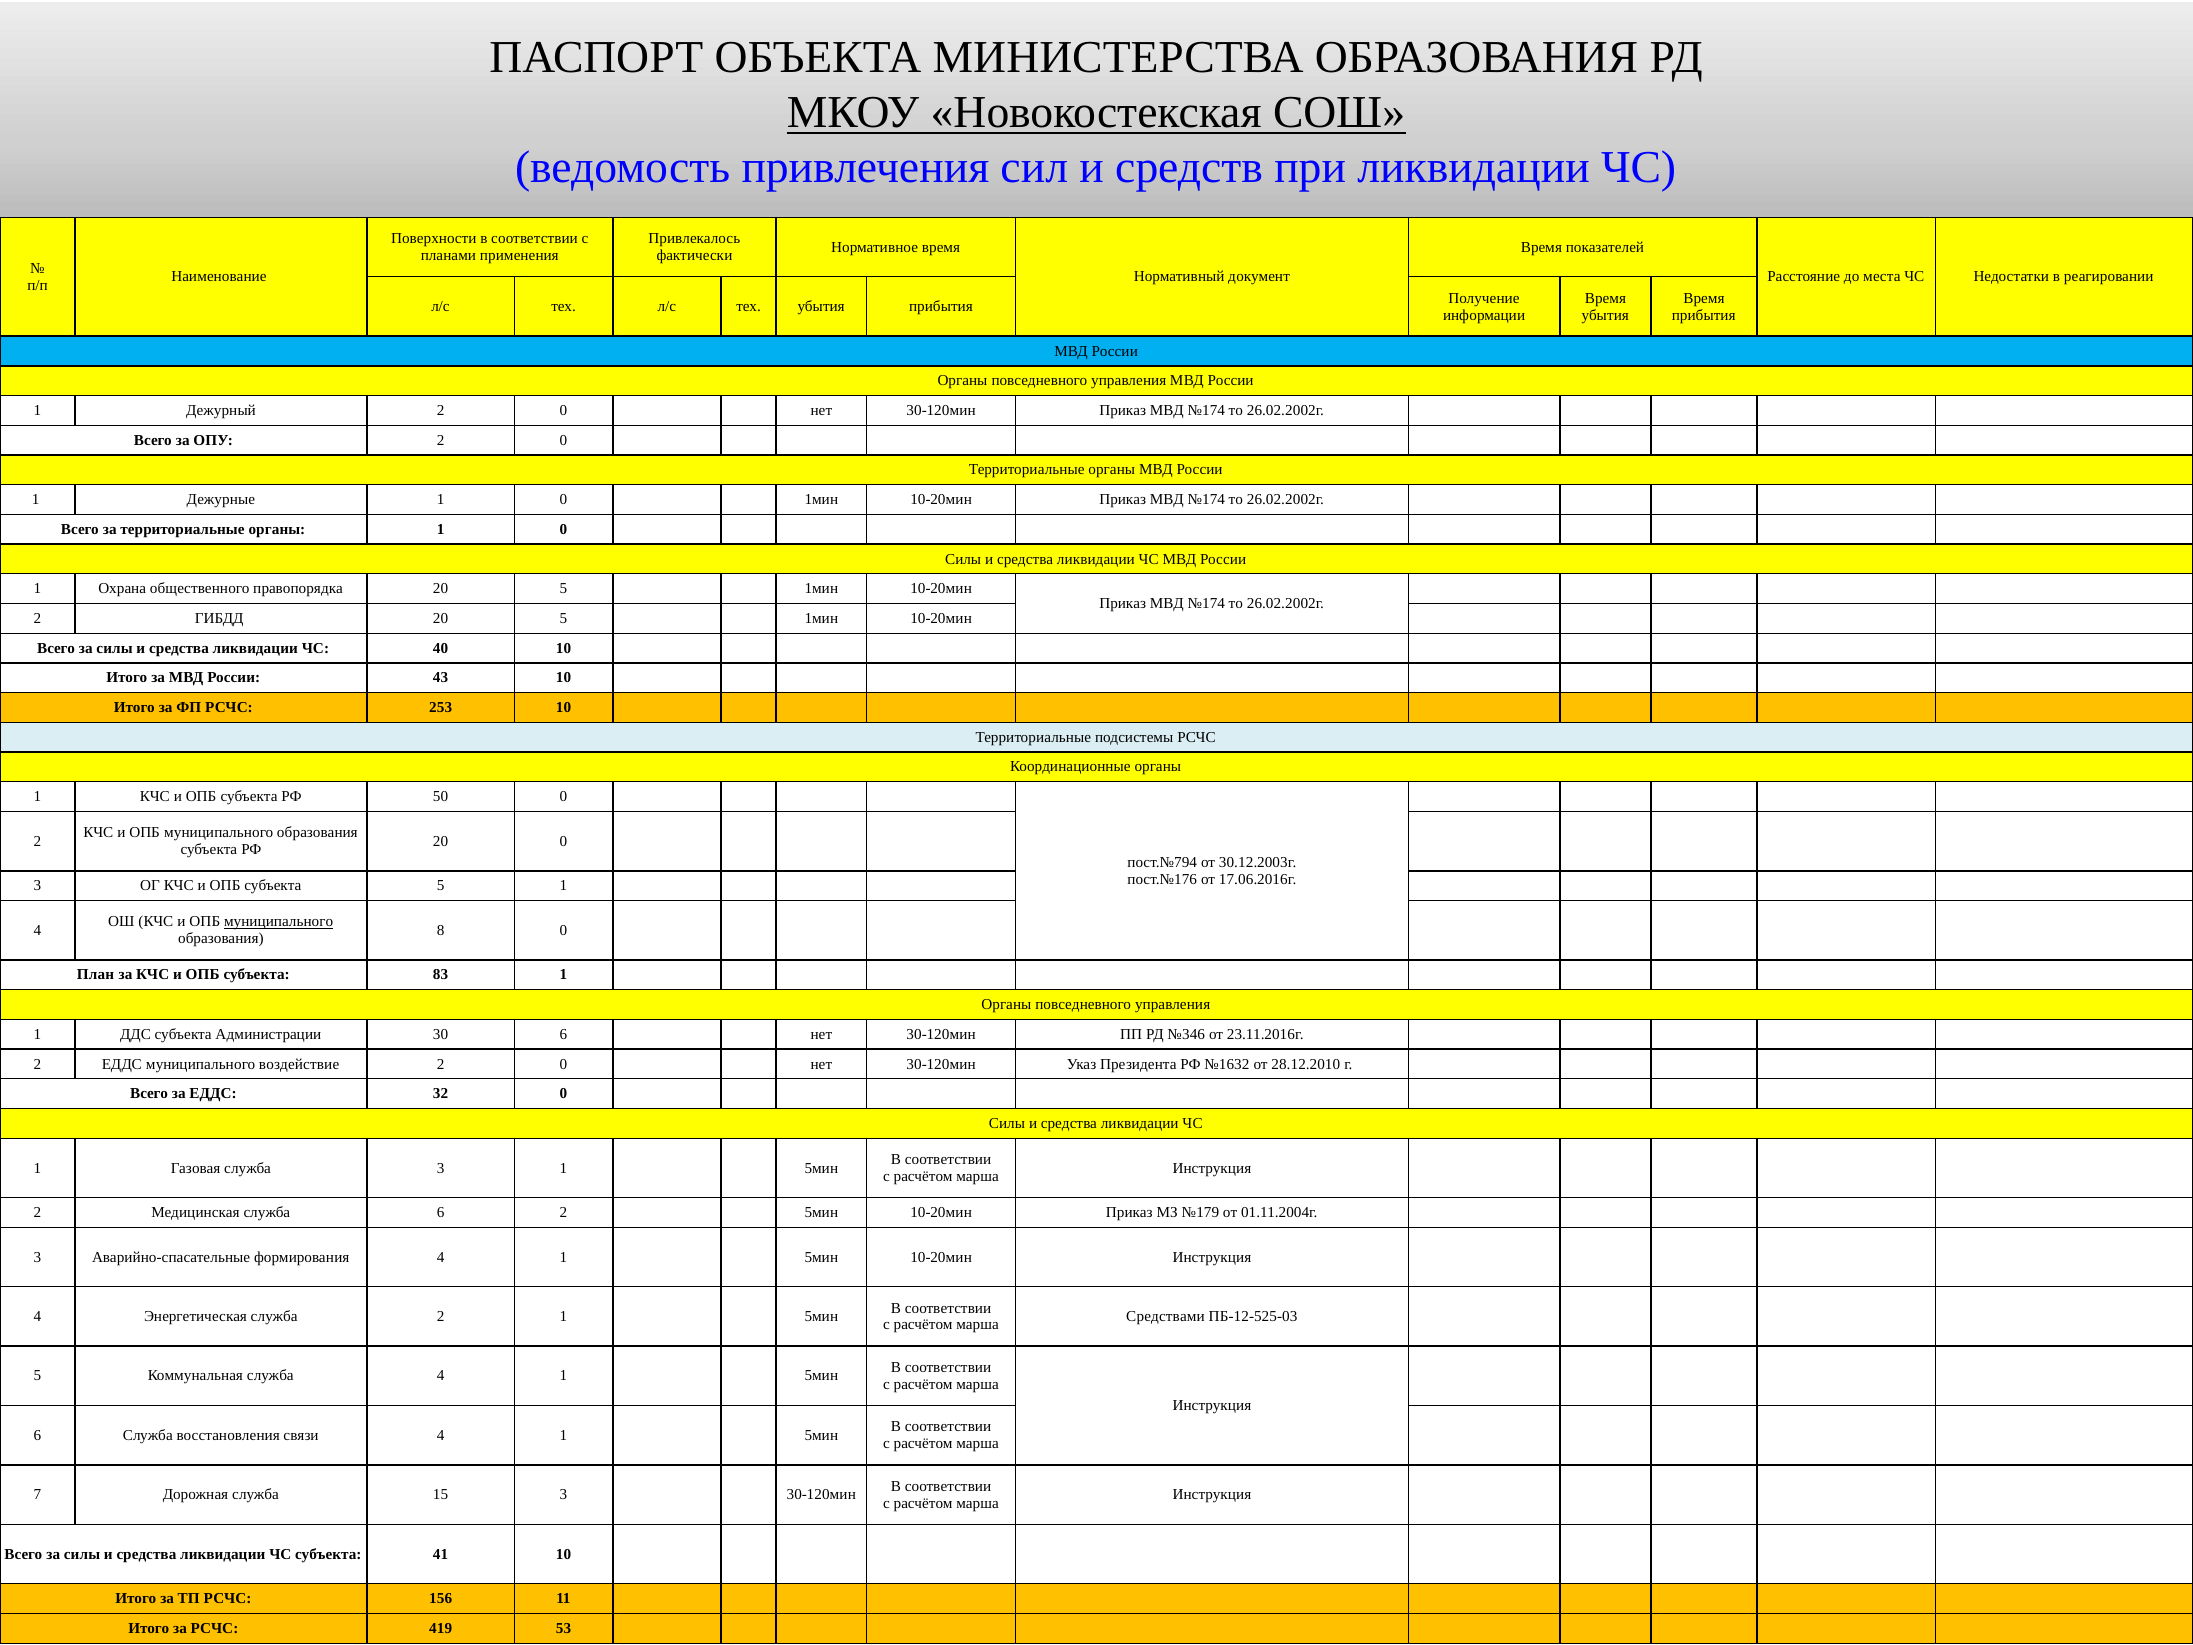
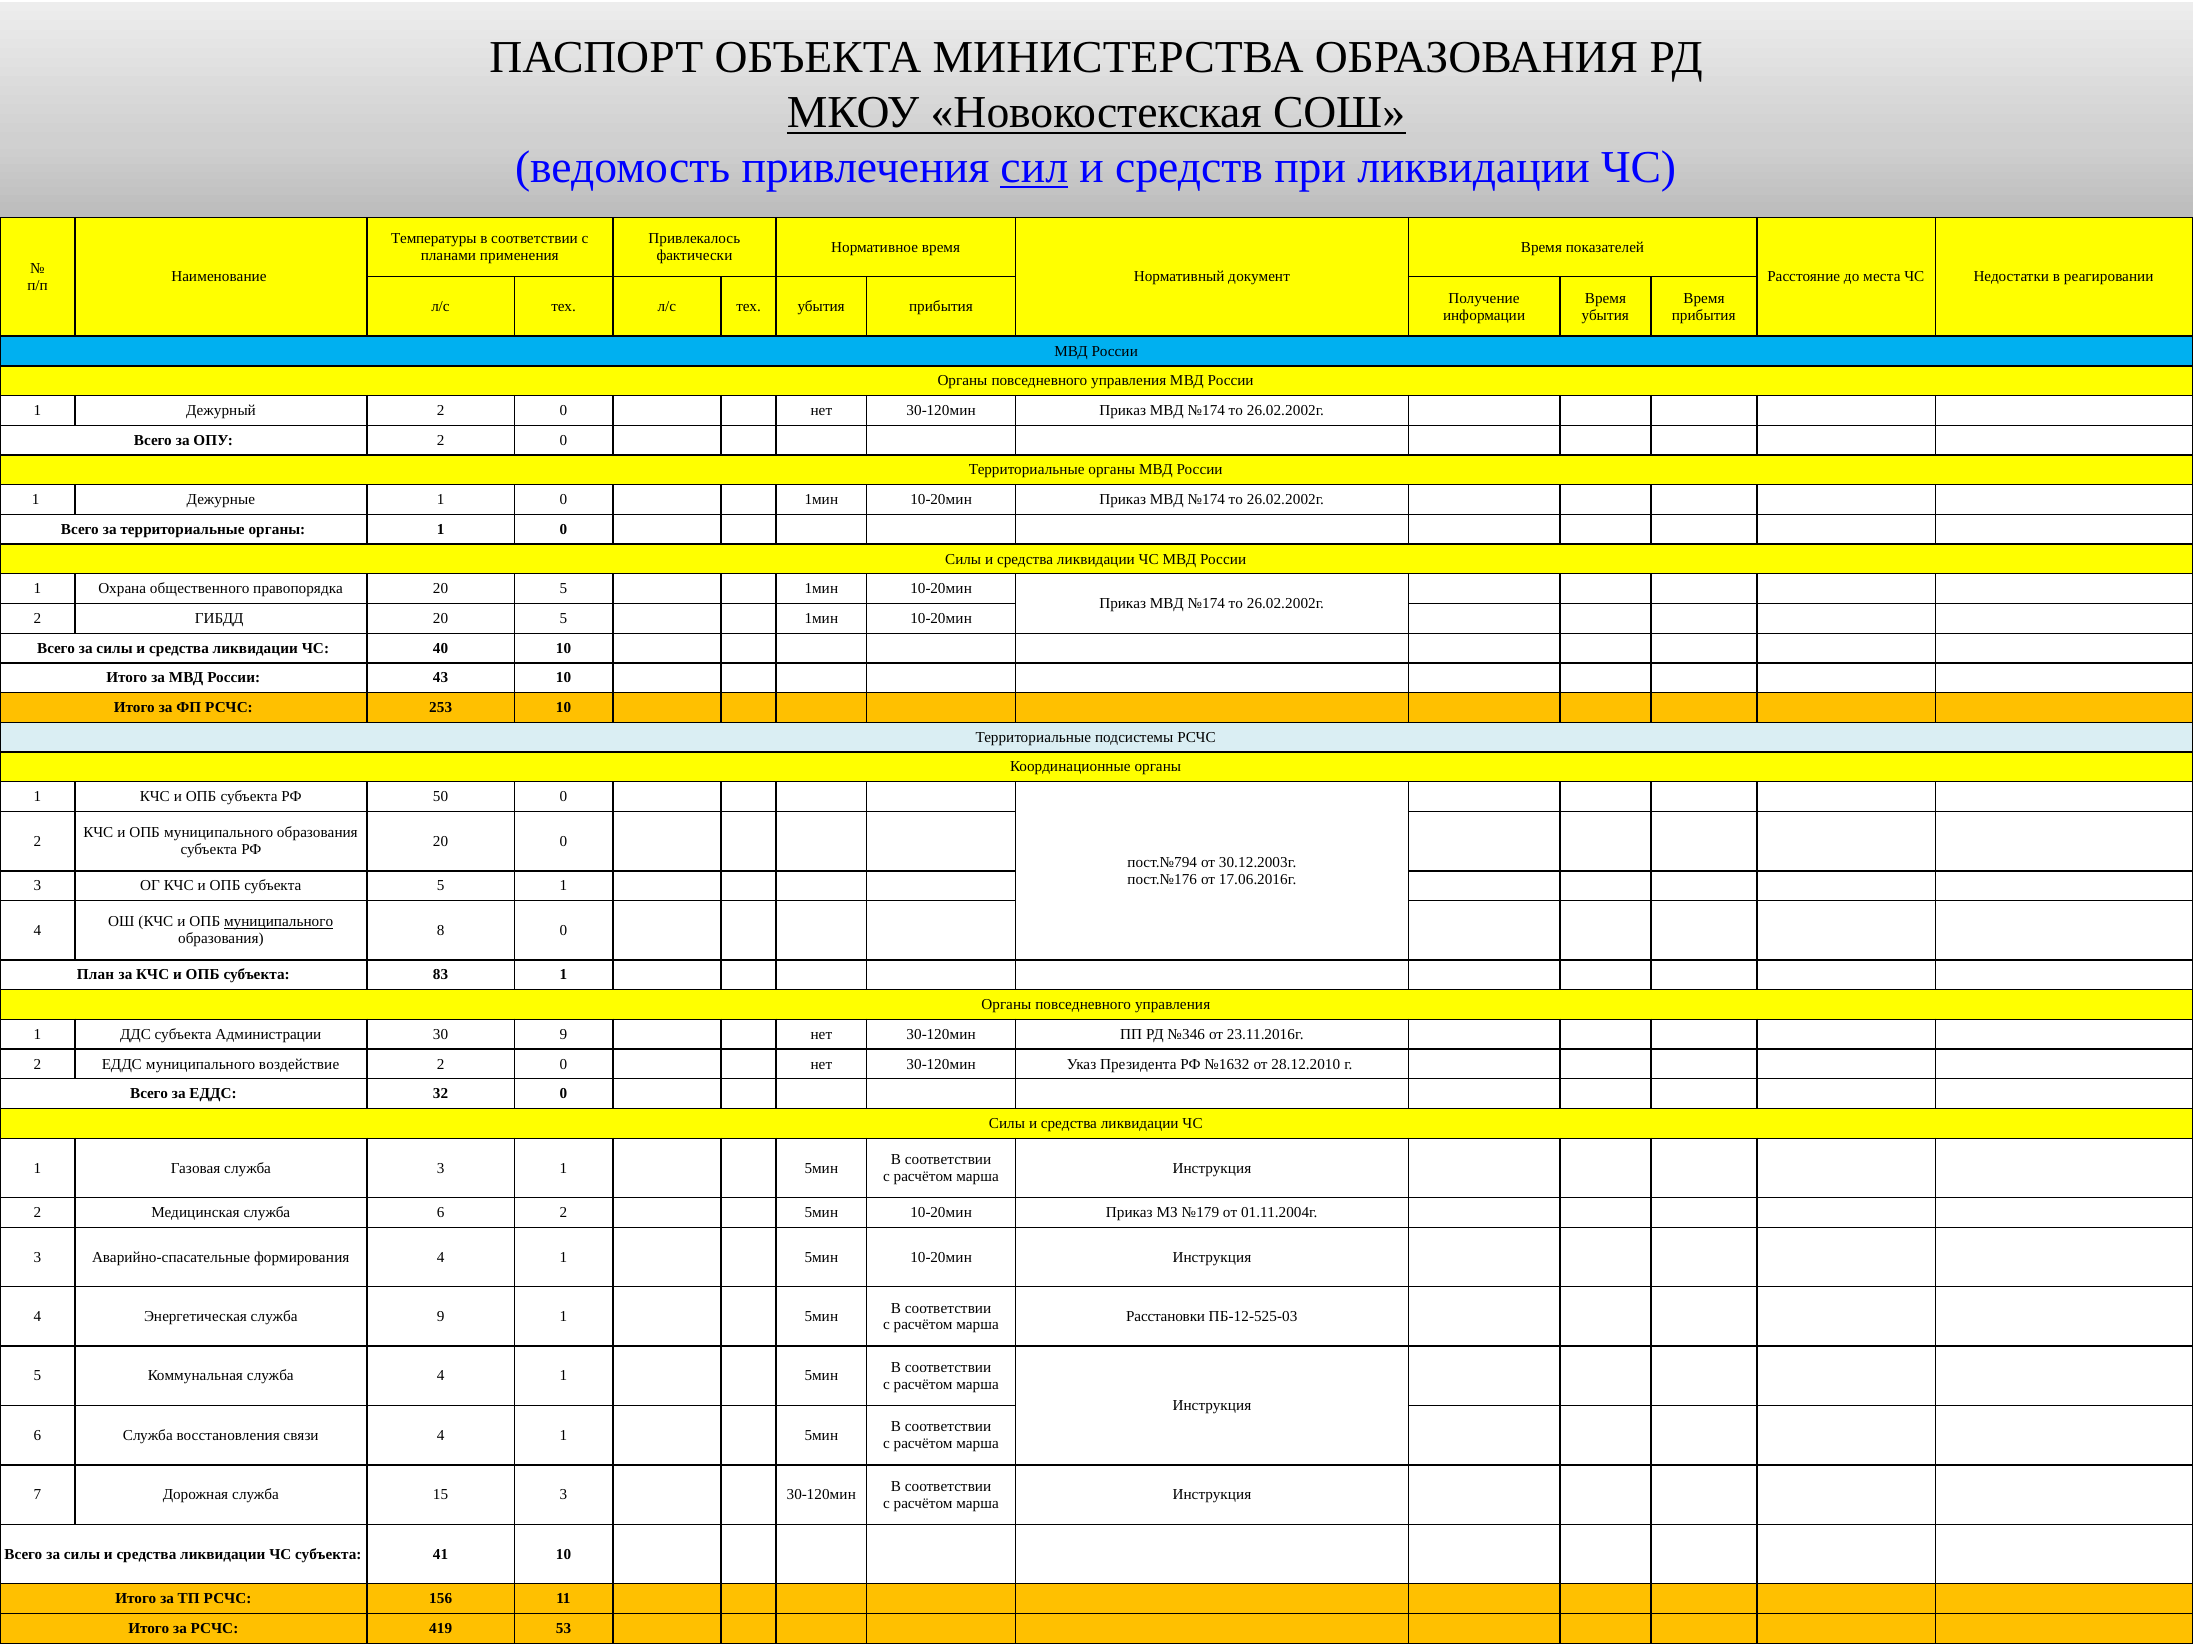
сил underline: none -> present (1034, 167)
Поверхности: Поверхности -> Температуры (434, 239)
30 6: 6 -> 9 (564, 1034)
служба 2: 2 -> 9 (441, 1316)
Средствами: Средствами -> Расстановки (1166, 1316)
